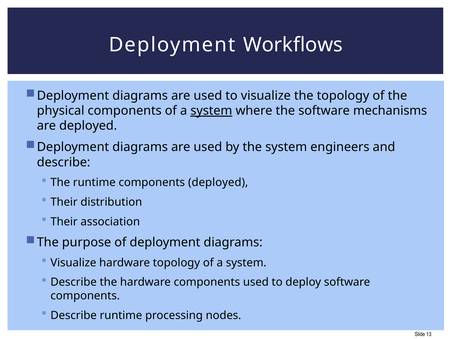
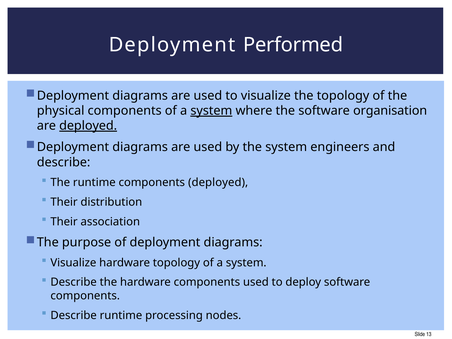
Workflows: Workflows -> Performed (293, 45)
mechanisms: mechanisms -> organisation (390, 111)
deployed underline: none -> present (88, 126)
